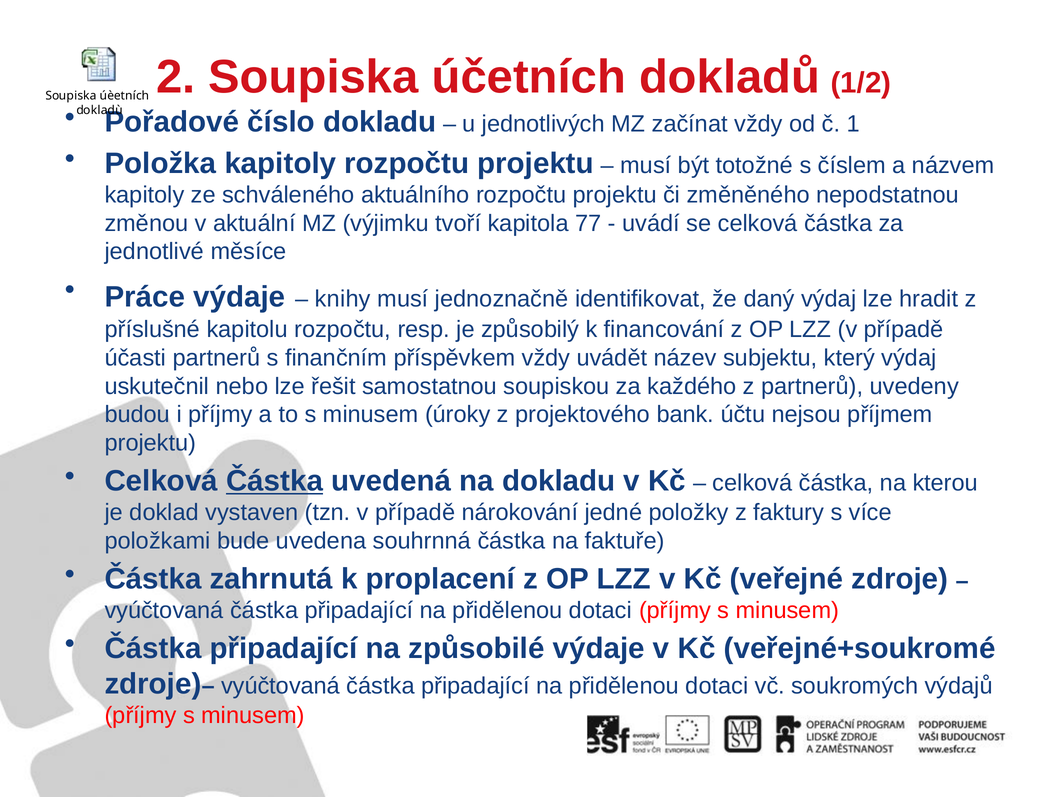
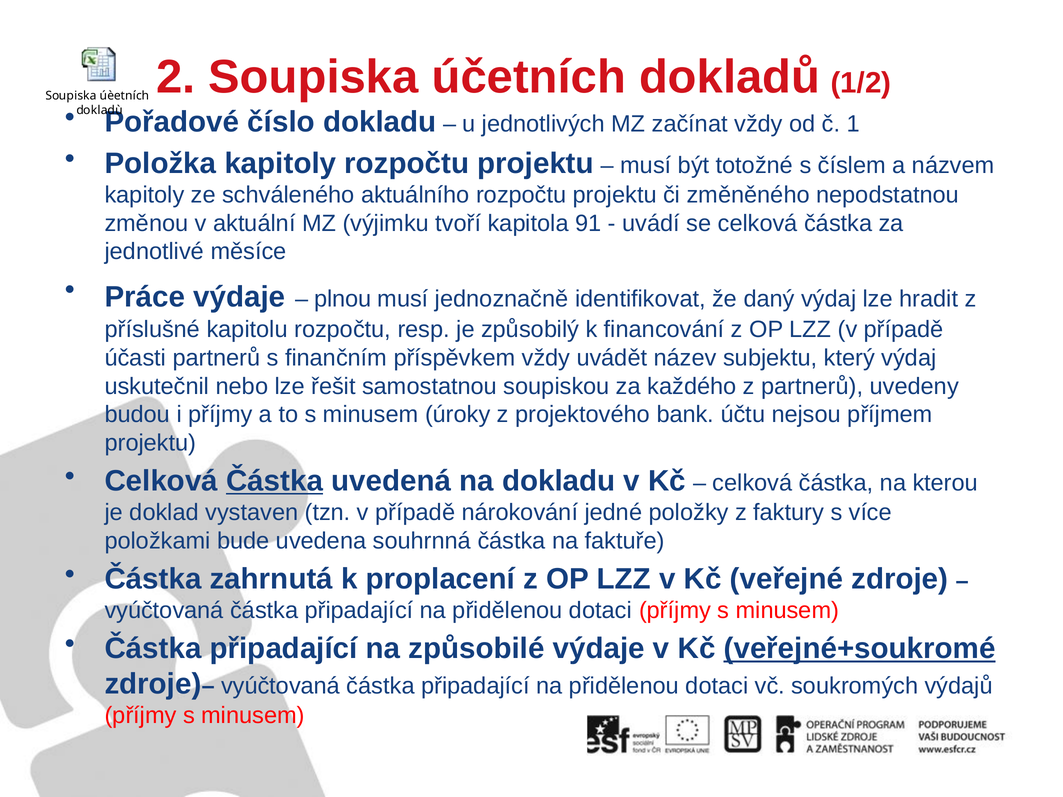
77: 77 -> 91 (588, 223)
knihy: knihy -> plnou (343, 299)
veřejné+soukromé underline: none -> present (860, 649)
